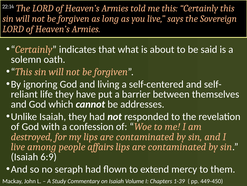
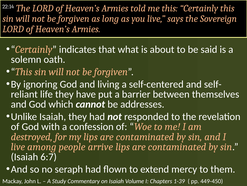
affairs: affairs -> arrive (100, 146)
6:9: 6:9 -> 6:7 (49, 156)
